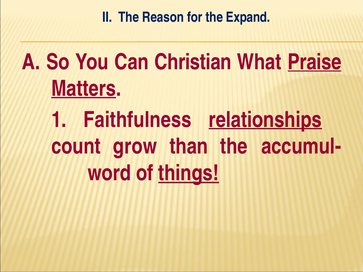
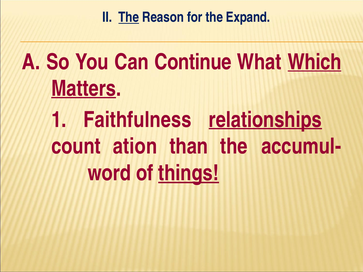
The underline: none -> present (129, 17)
Christian: Christian -> Continue (193, 62)
Praise: Praise -> Which (315, 62)
grow: grow -> ation (135, 146)
